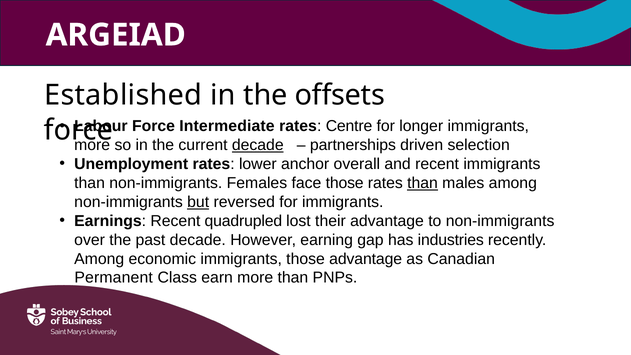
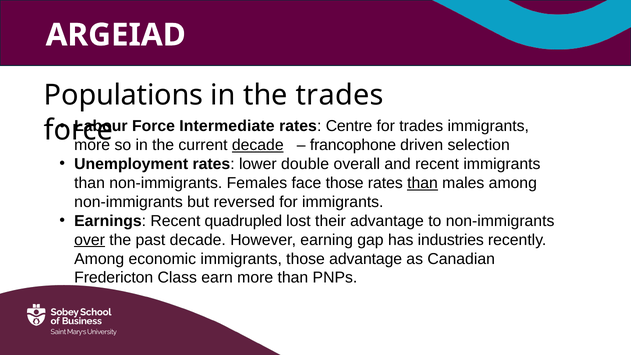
Established: Established -> Populations (124, 95)
the offsets: offsets -> trades (340, 95)
for longer: longer -> trades (421, 126)
partnerships: partnerships -> francophone (353, 145)
anchor: anchor -> double (305, 164)
but underline: present -> none (198, 202)
over underline: none -> present (90, 240)
Permanent: Permanent -> Fredericton (114, 278)
